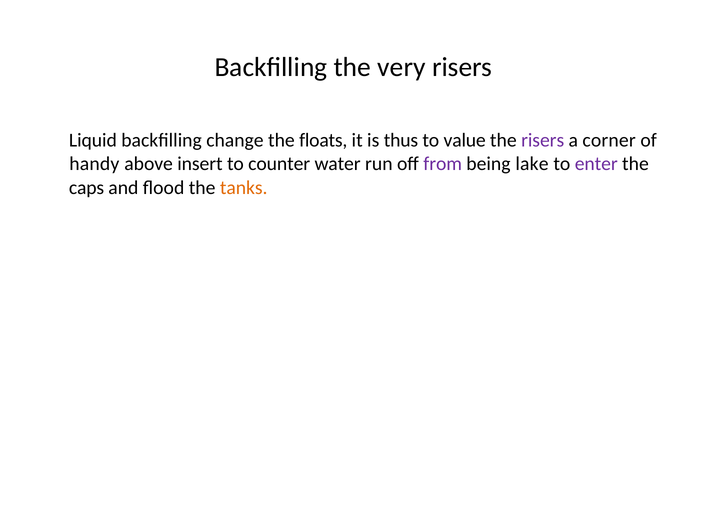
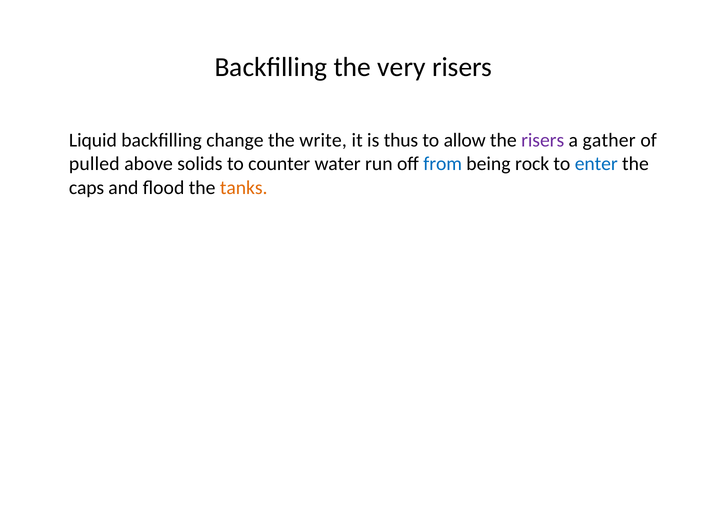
floats: floats -> write (323, 140)
value: value -> allow (465, 140)
corner: corner -> gather (609, 140)
handy: handy -> pulled (94, 164)
insert: insert -> solids (200, 164)
from colour: purple -> blue (443, 164)
lake: lake -> rock (532, 164)
enter colour: purple -> blue (596, 164)
